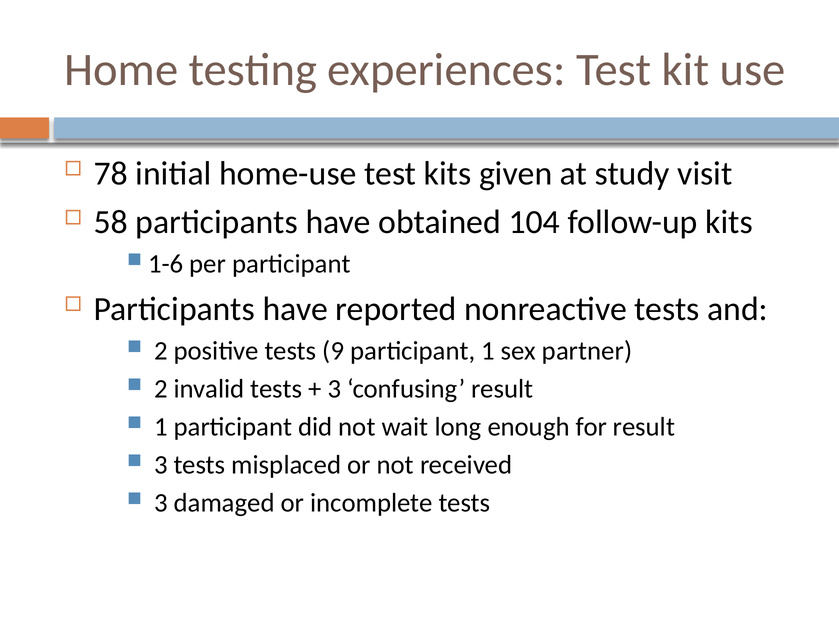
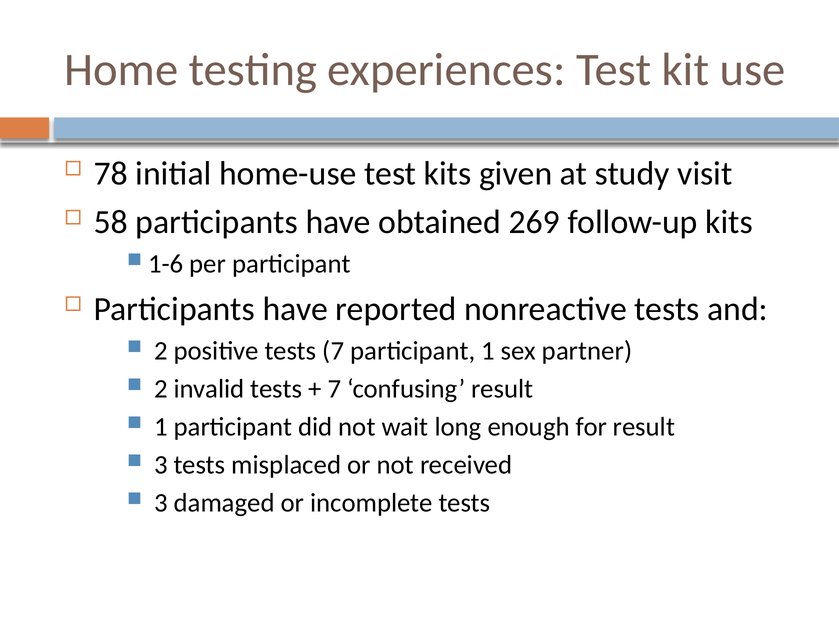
104: 104 -> 269 (534, 222)
tests 9: 9 -> 7 (333, 351)
3: 3 -> 7 (334, 389)
